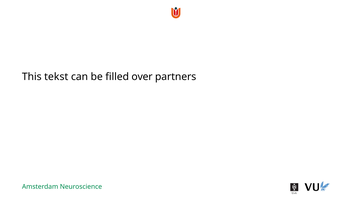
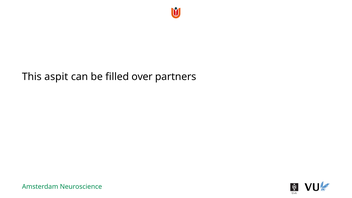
tekst: tekst -> aspit (56, 77)
